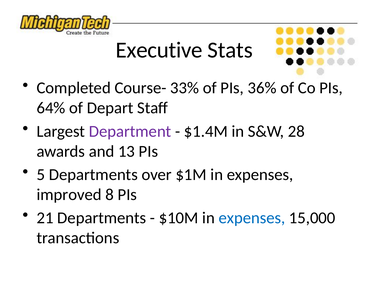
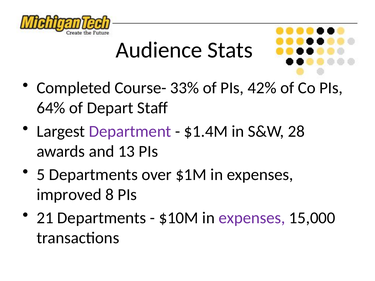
Executive: Executive -> Audience (159, 50)
36%: 36% -> 42% (262, 88)
expenses colour: blue -> purple (252, 218)
